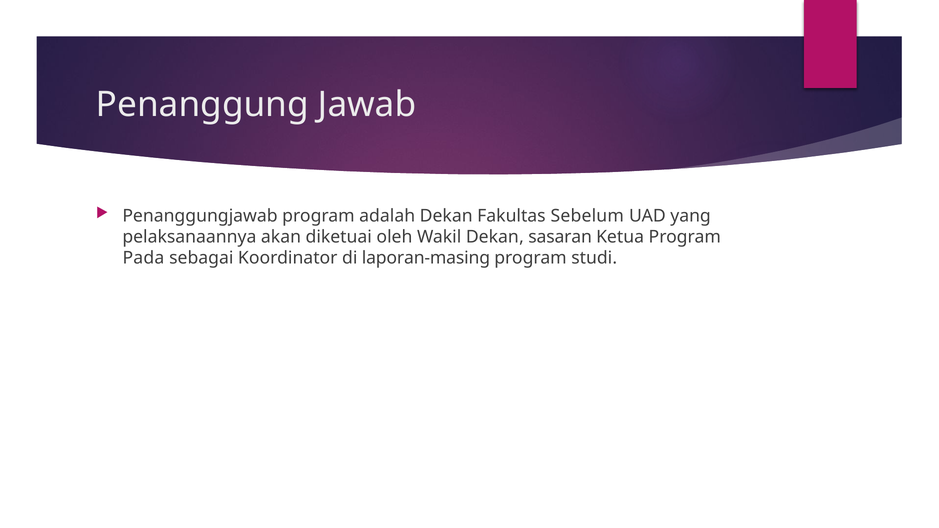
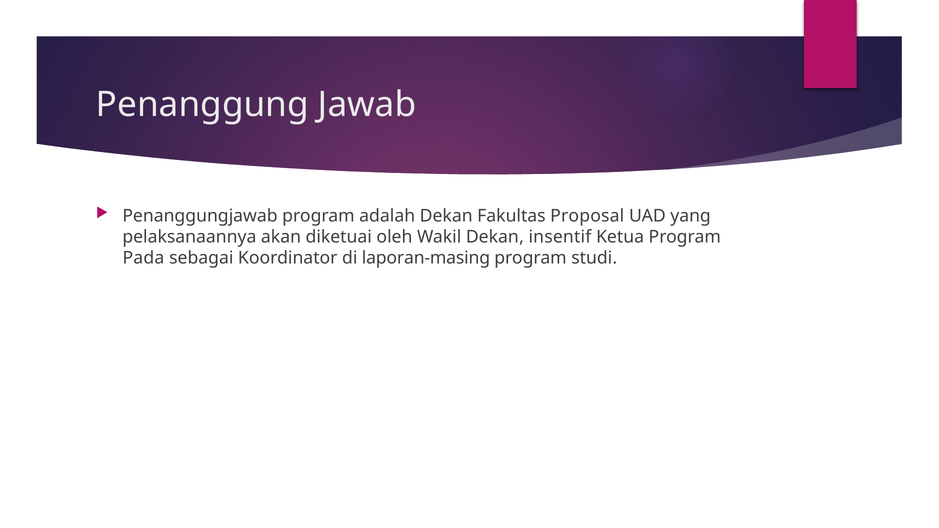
Sebelum: Sebelum -> Proposal (587, 216)
sasaran: sasaran -> insentif (560, 237)
